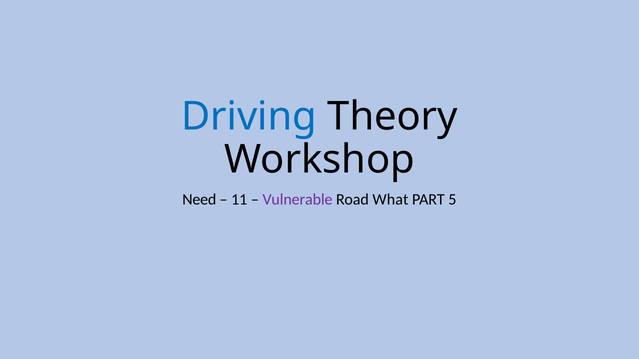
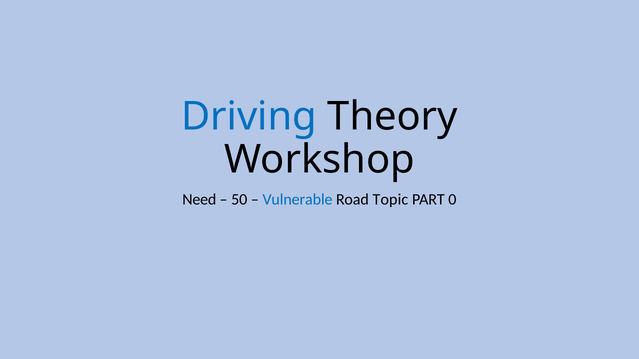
11: 11 -> 50 (239, 200)
Vulnerable colour: purple -> blue (298, 200)
What: What -> Topic (390, 200)
5: 5 -> 0 (452, 200)
